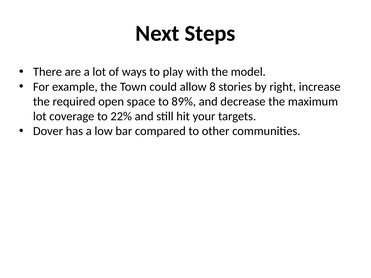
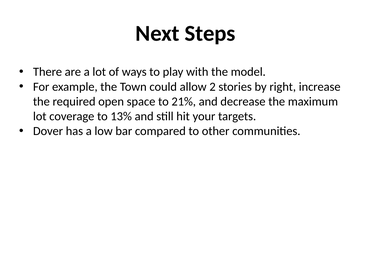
8: 8 -> 2 (213, 87)
89%: 89% -> 21% (184, 102)
22%: 22% -> 13% (121, 116)
